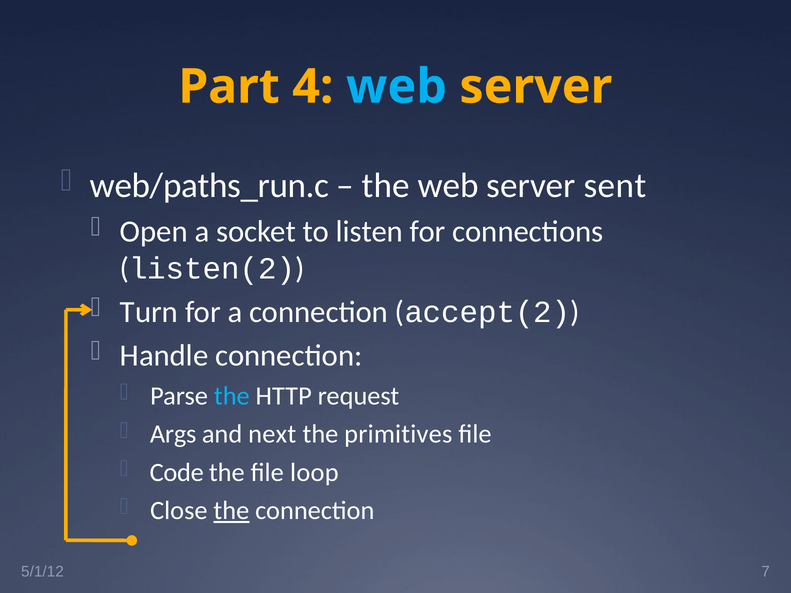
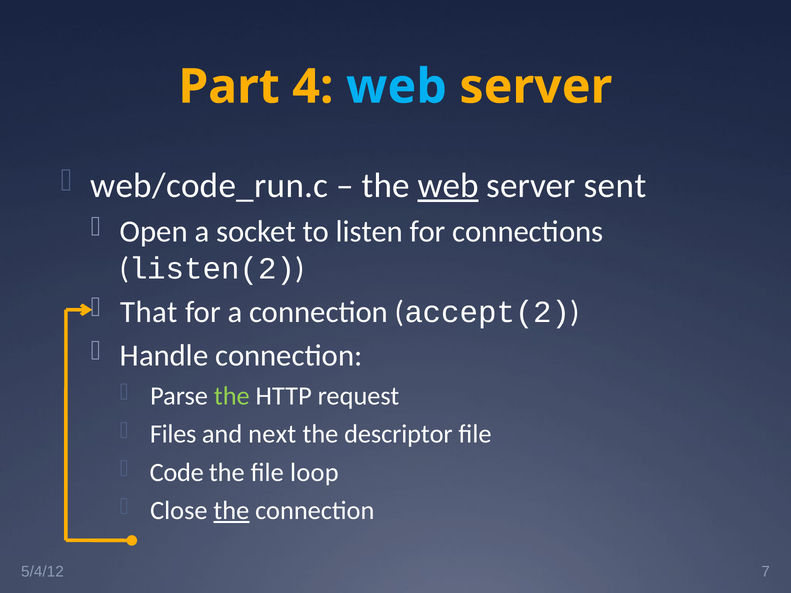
web/paths_run.c: web/paths_run.c -> web/code_run.c (209, 186)
web underline: none -> present (448, 186)
Turn: Turn -> That (149, 312)
the colour: light blue -> light green (232, 396)
Args: Args -> Files (173, 434)
primitives: primitives -> descriptor (398, 434)
5/1/12: 5/1/12 -> 5/4/12 (42, 572)
